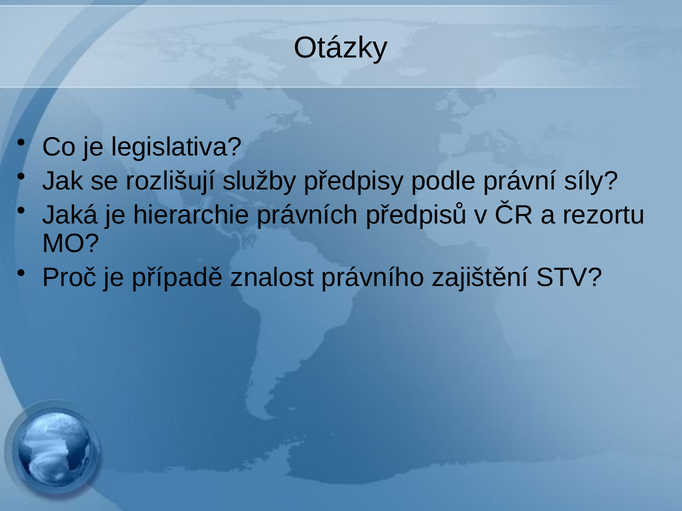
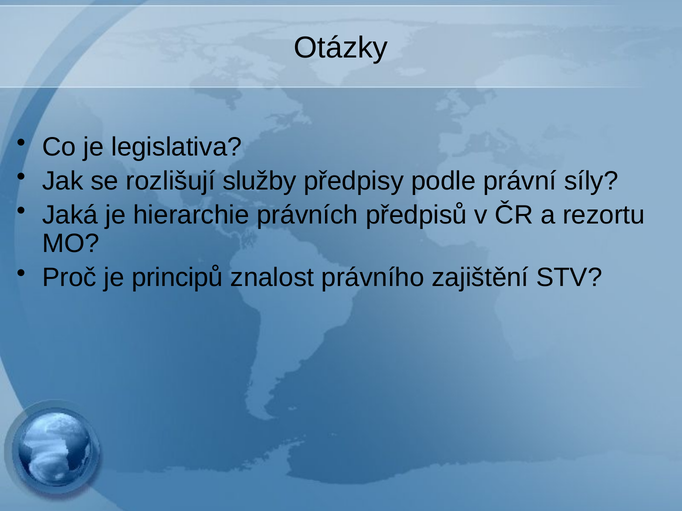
případě: případě -> principů (177, 278)
